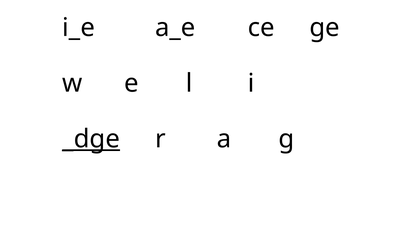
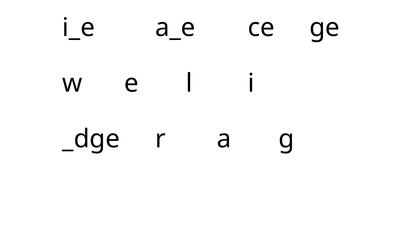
_dge underline: present -> none (91, 139)
